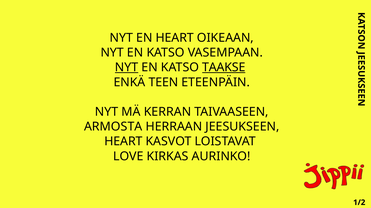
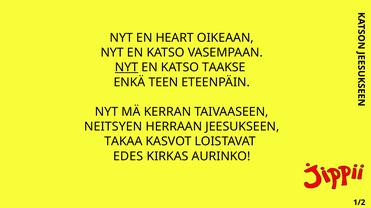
TAAKSE underline: present -> none (224, 68)
ARMOSTA: ARMOSTA -> NEITSYEN (113, 127)
HEART: HEART -> TAKAA (123, 142)
LOVE: LOVE -> EDES (128, 157)
